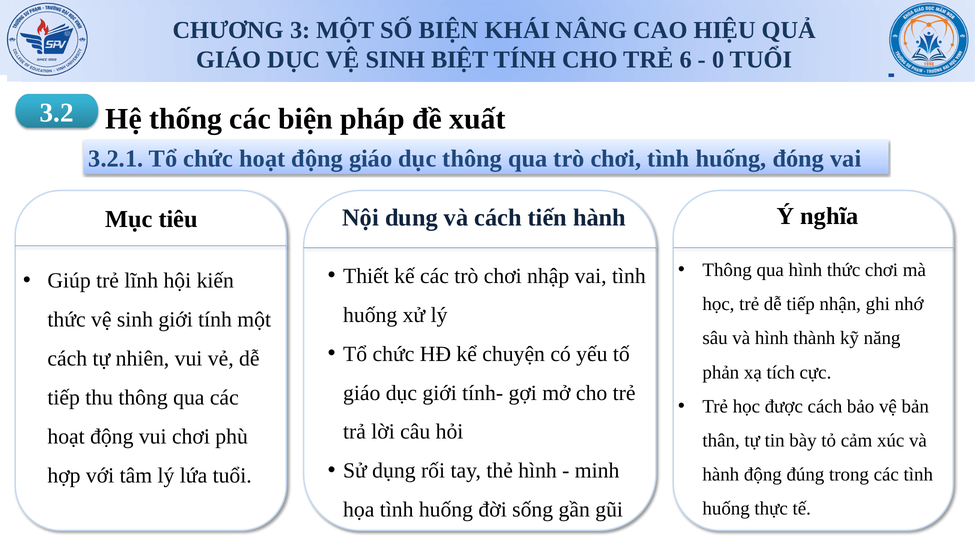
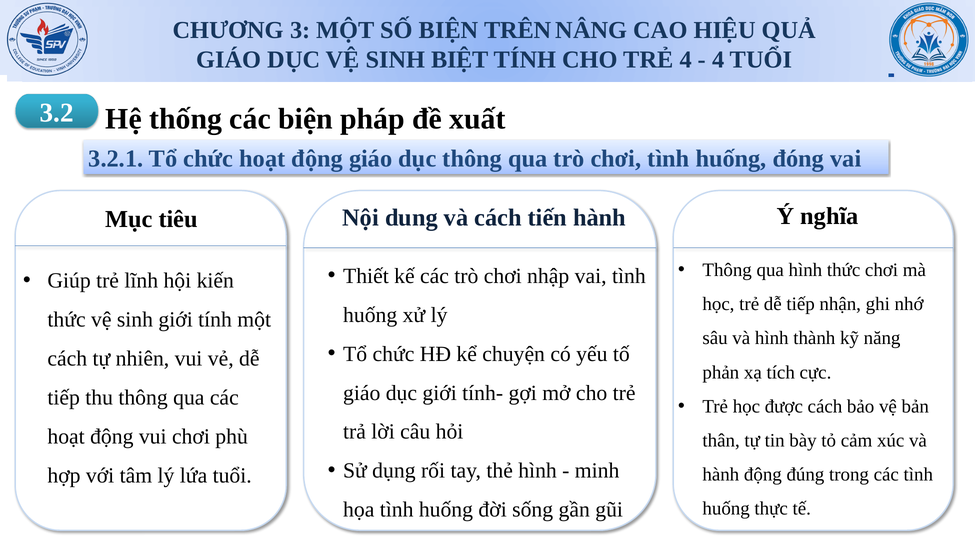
KHÁI: KHÁI -> TRÊN (518, 30)
TRẺ 6: 6 -> 4 (686, 60)
0: 0 -> 4 (718, 60)
